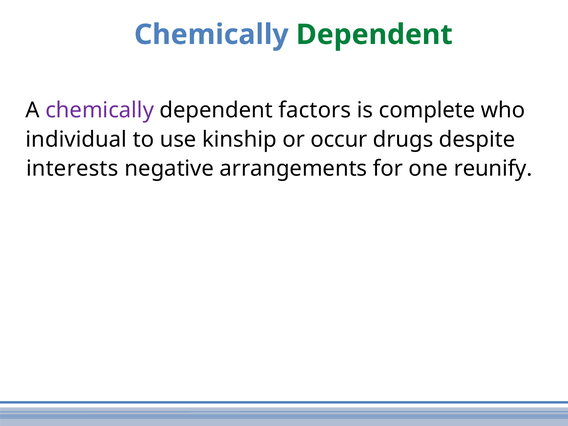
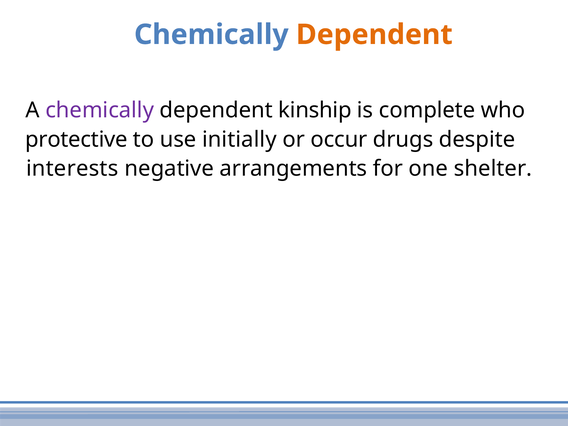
Dependent colour: green -> orange (374, 35)
factors: factors -> kinship (315, 110)
individual: individual -> protective (76, 139)
kinship: kinship -> initially (239, 139)
reunify: reunify -> shelter (493, 169)
